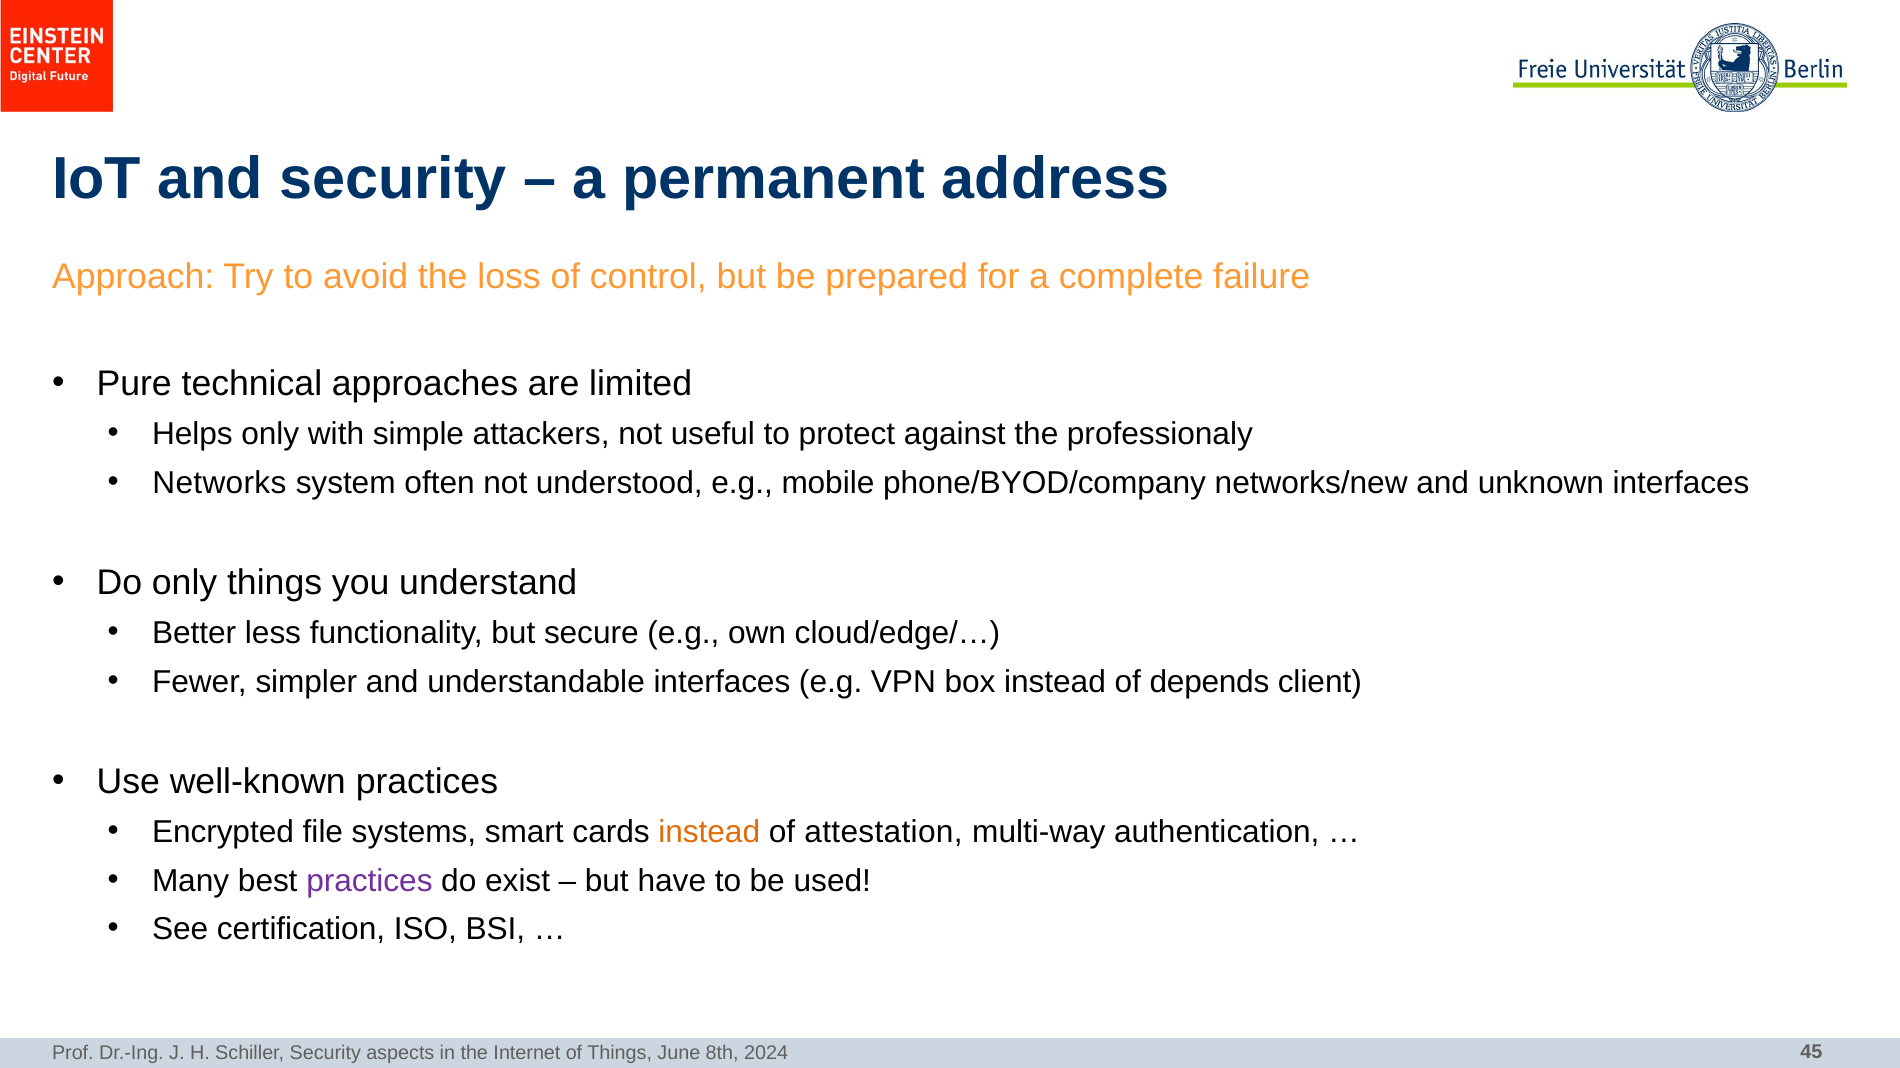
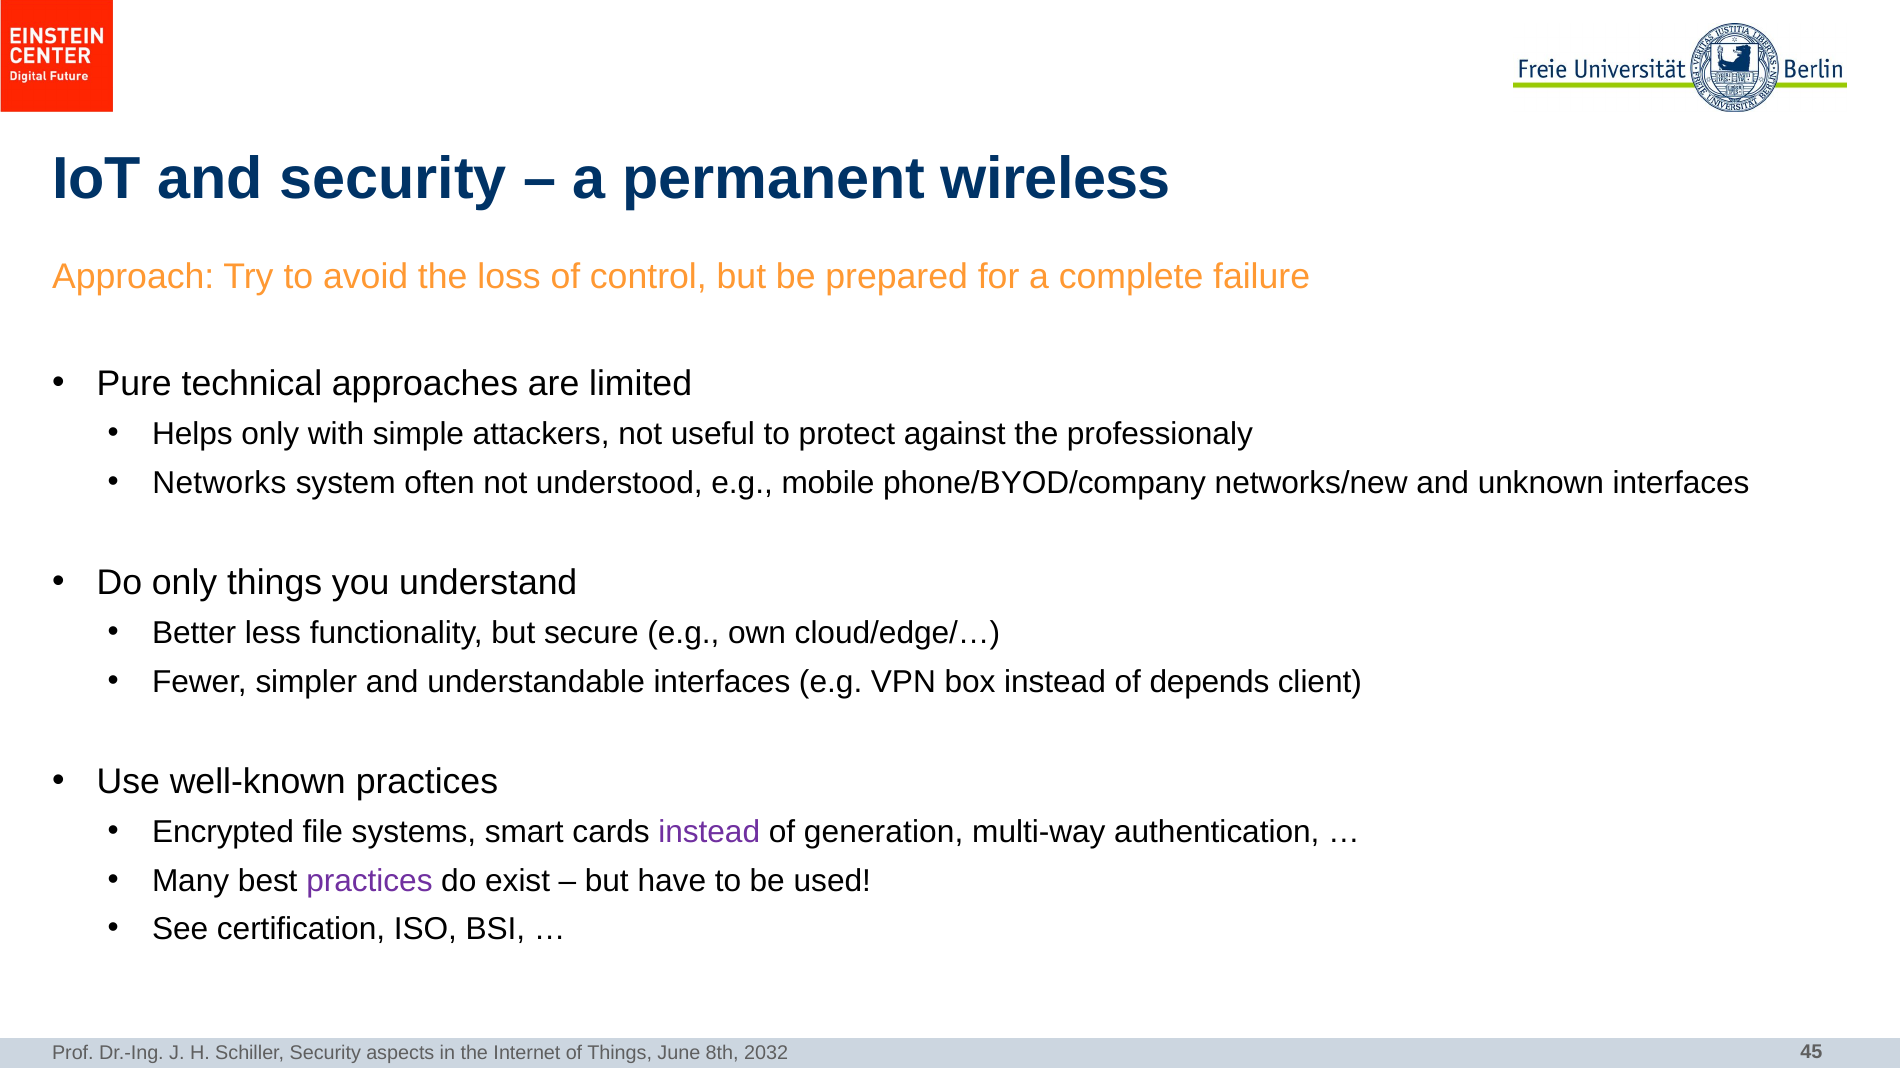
address: address -> wireless (1056, 179)
instead colour: orange -> purple (709, 833)
attestation: attestation -> generation (884, 833)
2024: 2024 -> 2032 (766, 1054)
